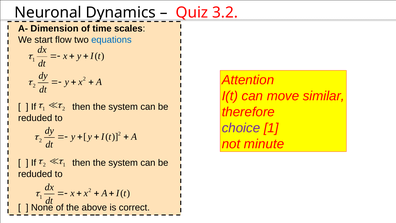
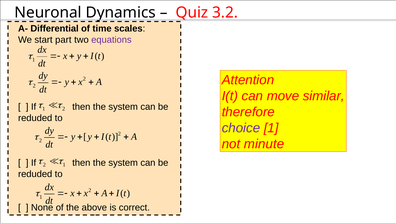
Dimension: Dimension -> Differential (55, 29)
flow: flow -> part (63, 40)
equations colour: blue -> purple (111, 40)
